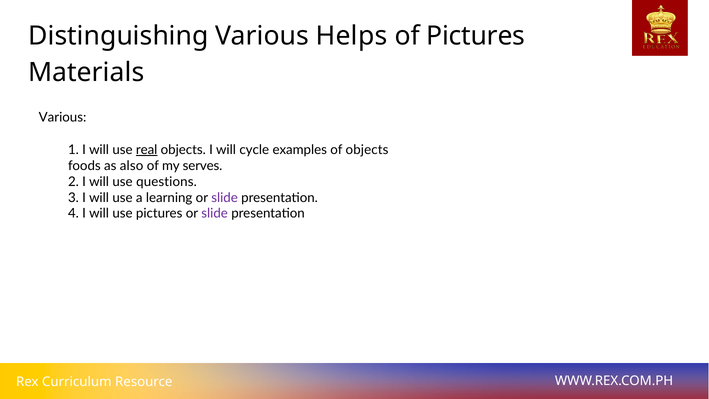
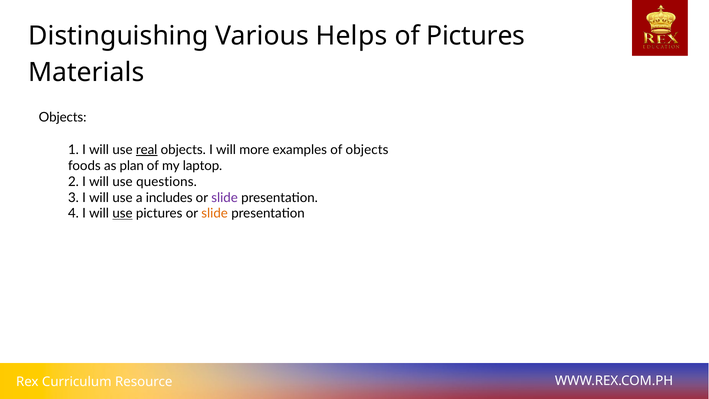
Various: Various -> Objects (63, 117)
cycle: cycle -> more (254, 150)
also: also -> plan (132, 166)
serves: serves -> laptop (203, 166)
learning: learning -> includes (169, 198)
use underline: none -> present (122, 213)
slide colour: purple -> orange (215, 213)
